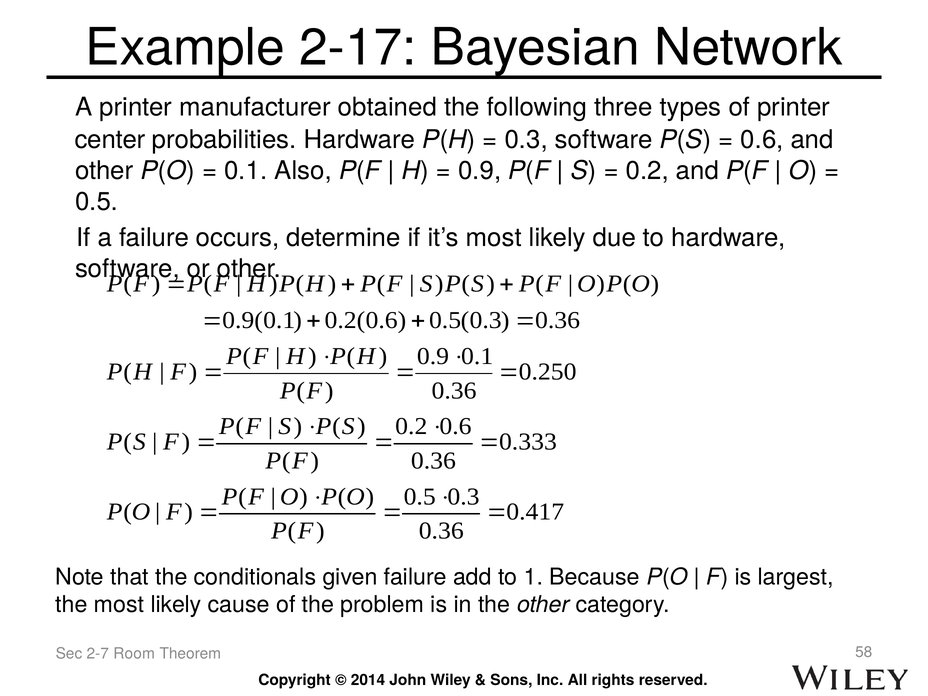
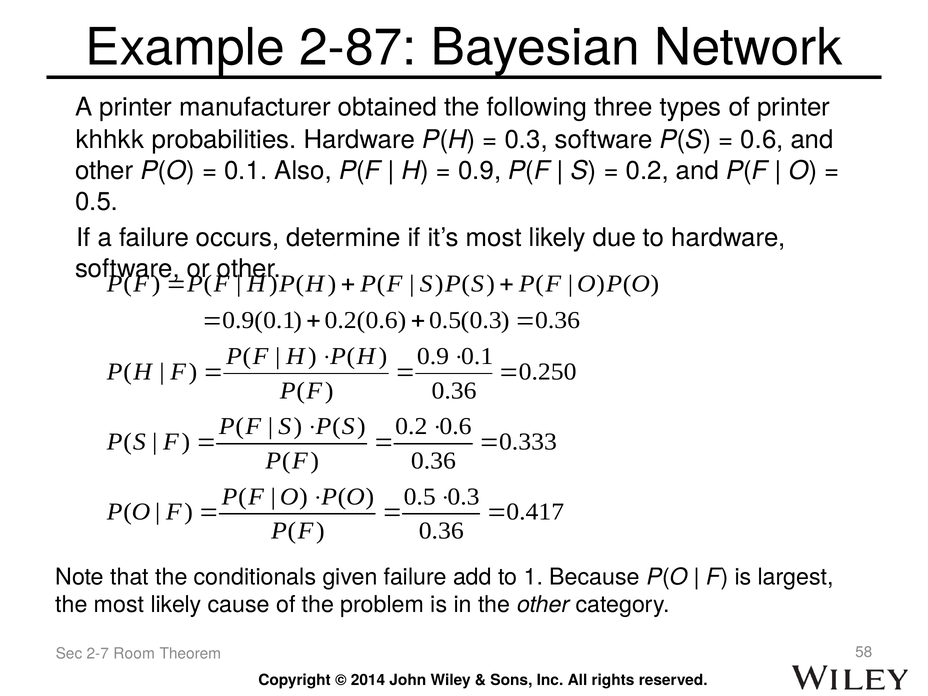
2-17: 2-17 -> 2-87 (358, 48)
center: center -> khhkk (110, 140)
